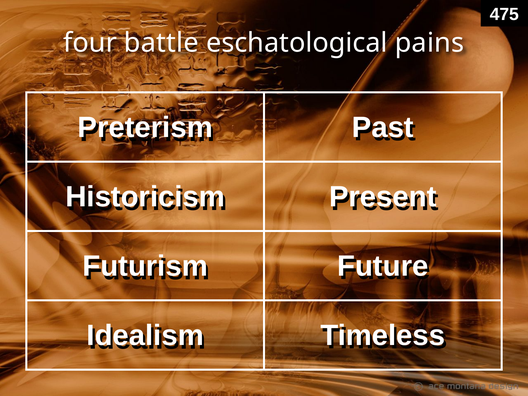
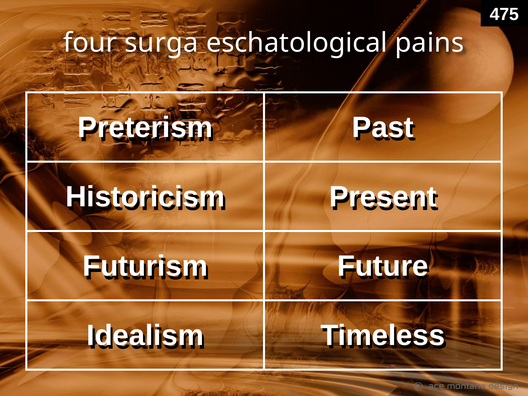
battle: battle -> surga (161, 43)
